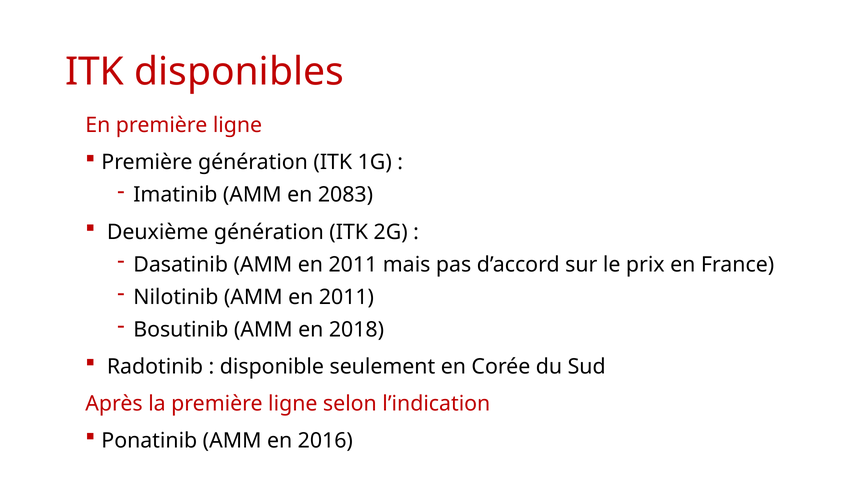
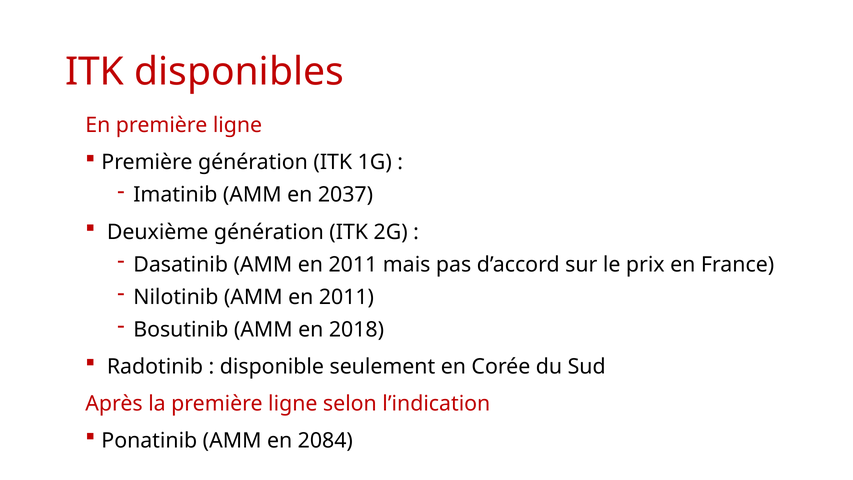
2083: 2083 -> 2037 (345, 195)
2016: 2016 -> 2084 (325, 441)
